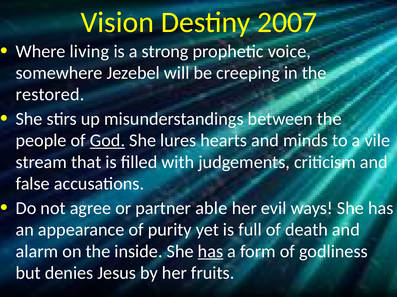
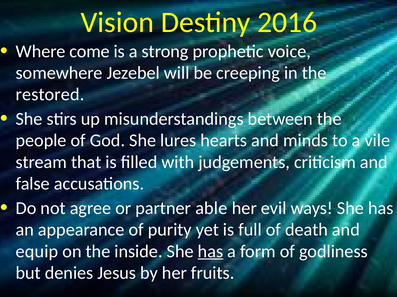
2007: 2007 -> 2016 (287, 22)
living: living -> come (90, 51)
God underline: present -> none (107, 141)
alarm: alarm -> equip (37, 252)
